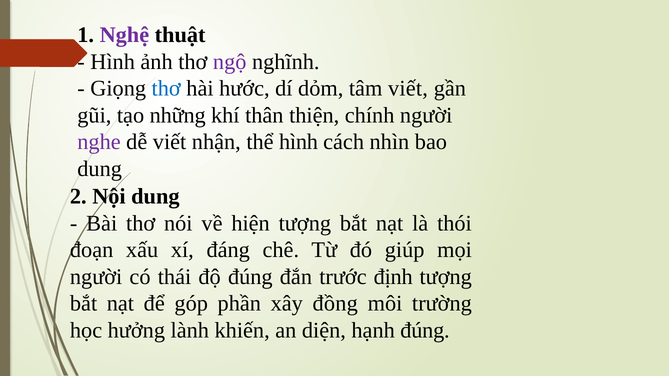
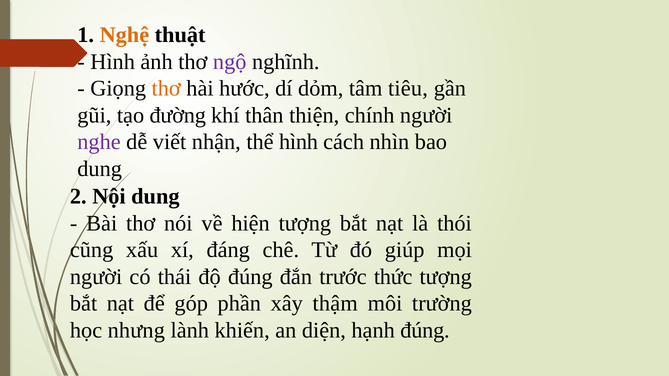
Nghệ colour: purple -> orange (124, 35)
thơ colour: blue -> orange (166, 89)
tâm viết: viết -> tiêu (408, 89)
những: những -> đường (178, 115)
đoạn: đoạn -> cũng (92, 250)
định: định -> thức (393, 277)
đồng: đồng -> thậm (335, 304)
hưởng: hưởng -> nhưng (136, 330)
